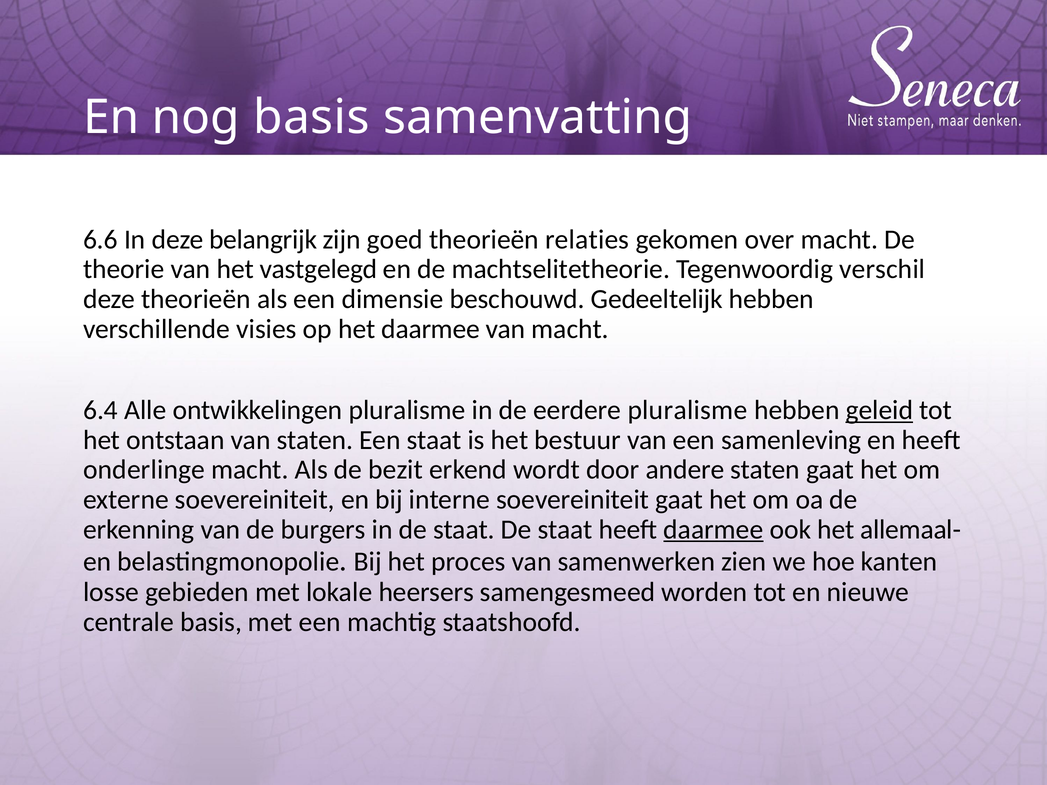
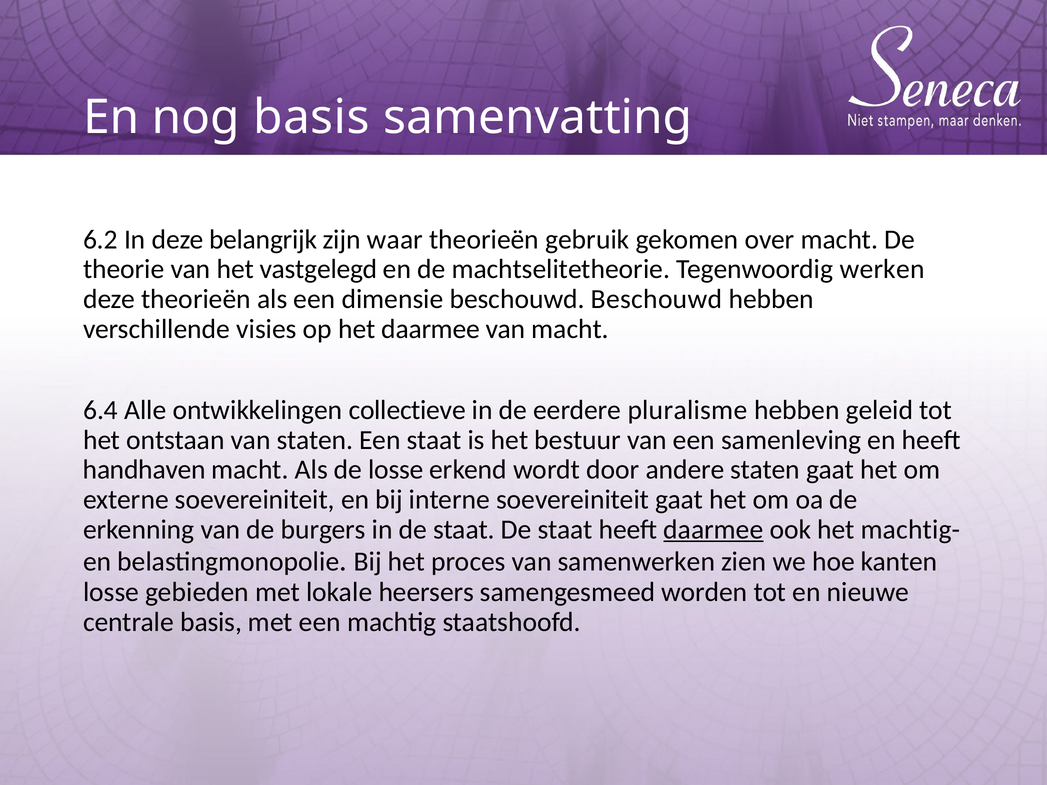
6.6: 6.6 -> 6.2 (100, 240)
goed: goed -> waar (395, 240)
relaties: relaties -> gebruik (587, 240)
verschil: verschil -> werken (882, 269)
beschouwd Gedeeltelijk: Gedeeltelijk -> Beschouwd (657, 299)
ontwikkelingen pluralisme: pluralisme -> collectieve (407, 410)
geleid underline: present -> none (879, 410)
onderlinge: onderlinge -> handhaven (144, 470)
de bezit: bezit -> losse (396, 470)
allemaal-: allemaal- -> machtig- (910, 530)
